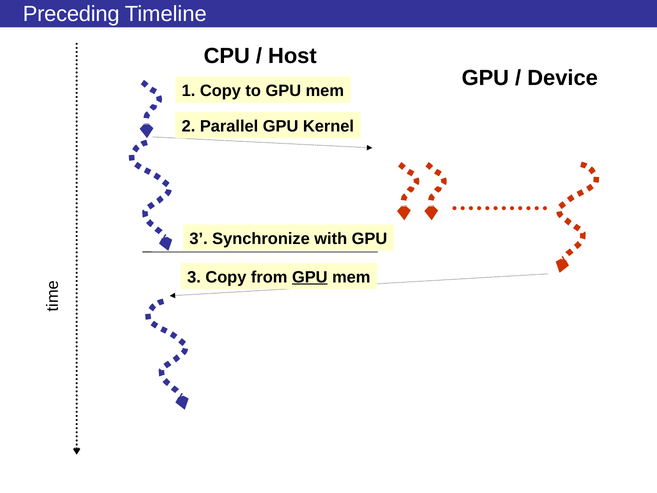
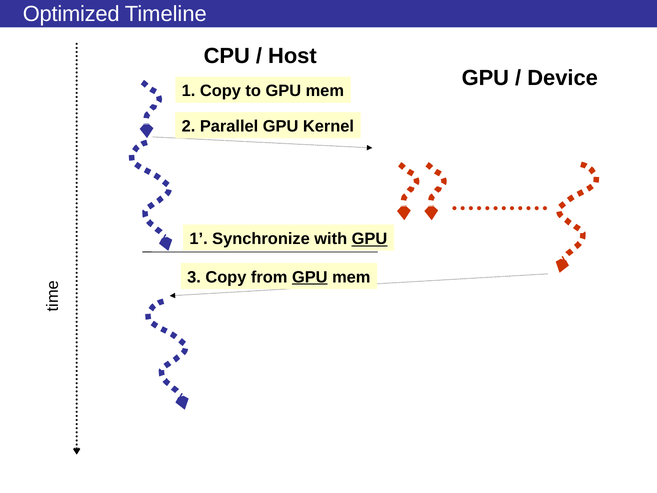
Preceding: Preceding -> Optimized (71, 14)
3: 3 -> 1 (199, 239)
GPU underline: none -> present (369, 239)
